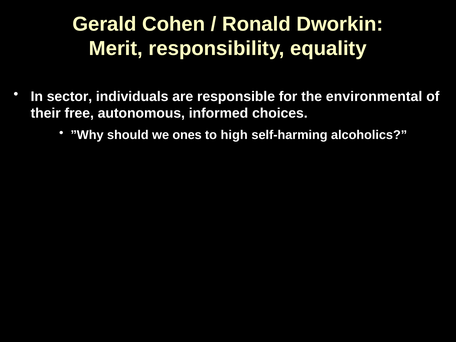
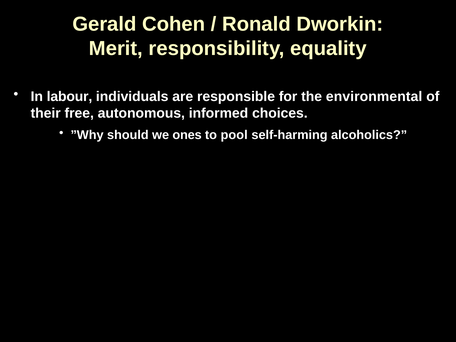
sector: sector -> labour (70, 96)
high: high -> pool (234, 135)
